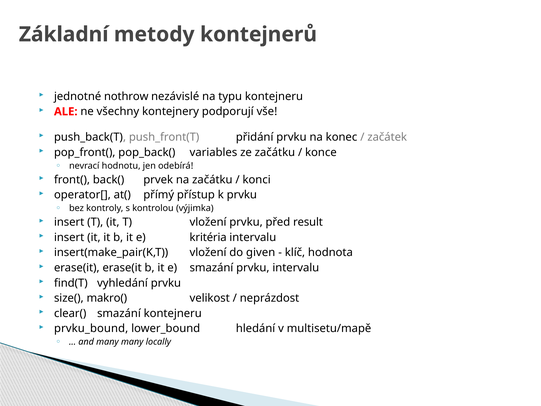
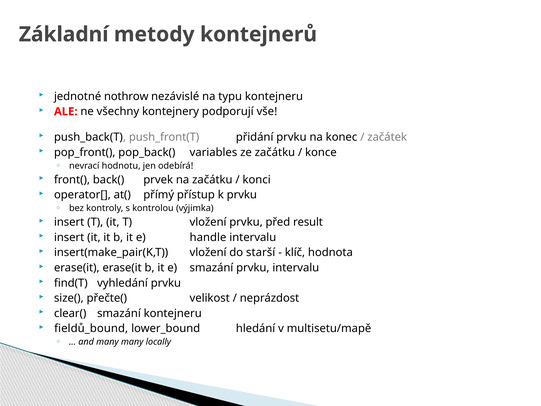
kritéria: kritéria -> handle (208, 237)
given: given -> starší (261, 252)
makro(: makro( -> přečte( (107, 298)
prvku_bound: prvku_bound -> fieldů_bound (91, 328)
